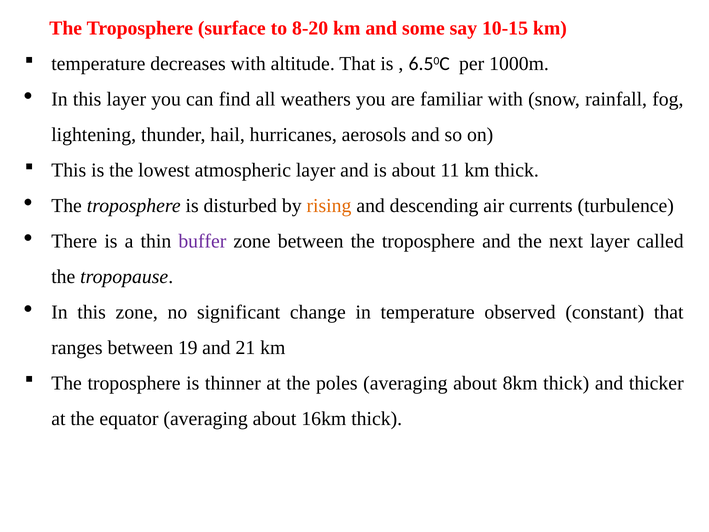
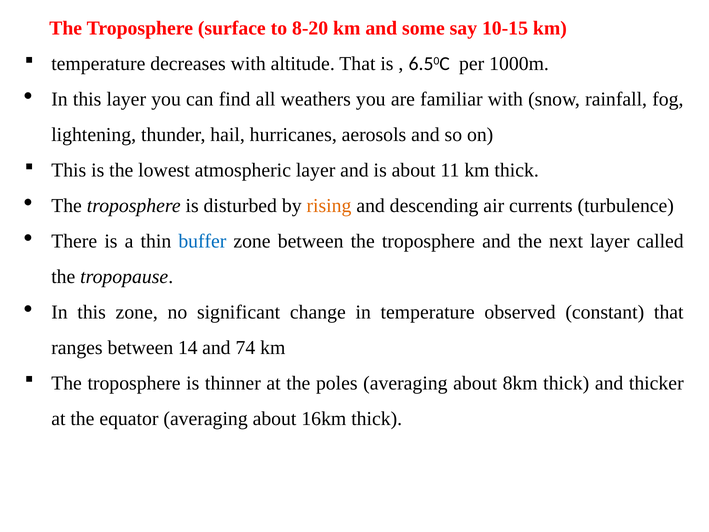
buffer colour: purple -> blue (202, 241)
19: 19 -> 14 (188, 348)
21: 21 -> 74 (245, 348)
